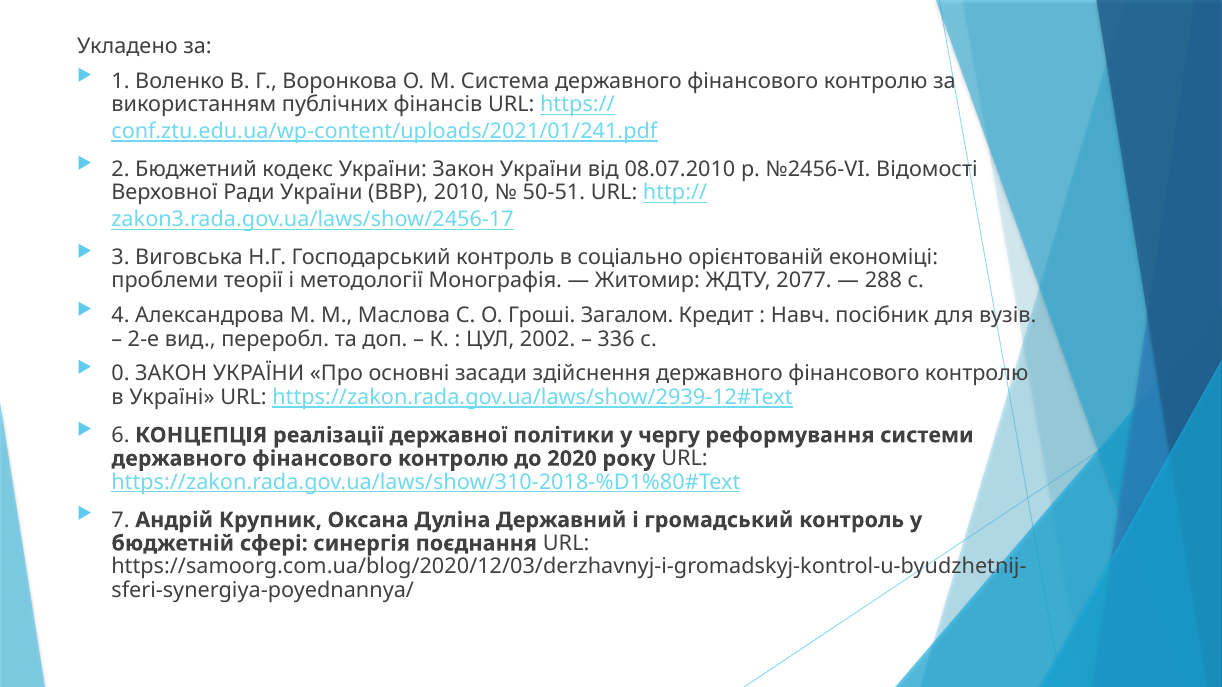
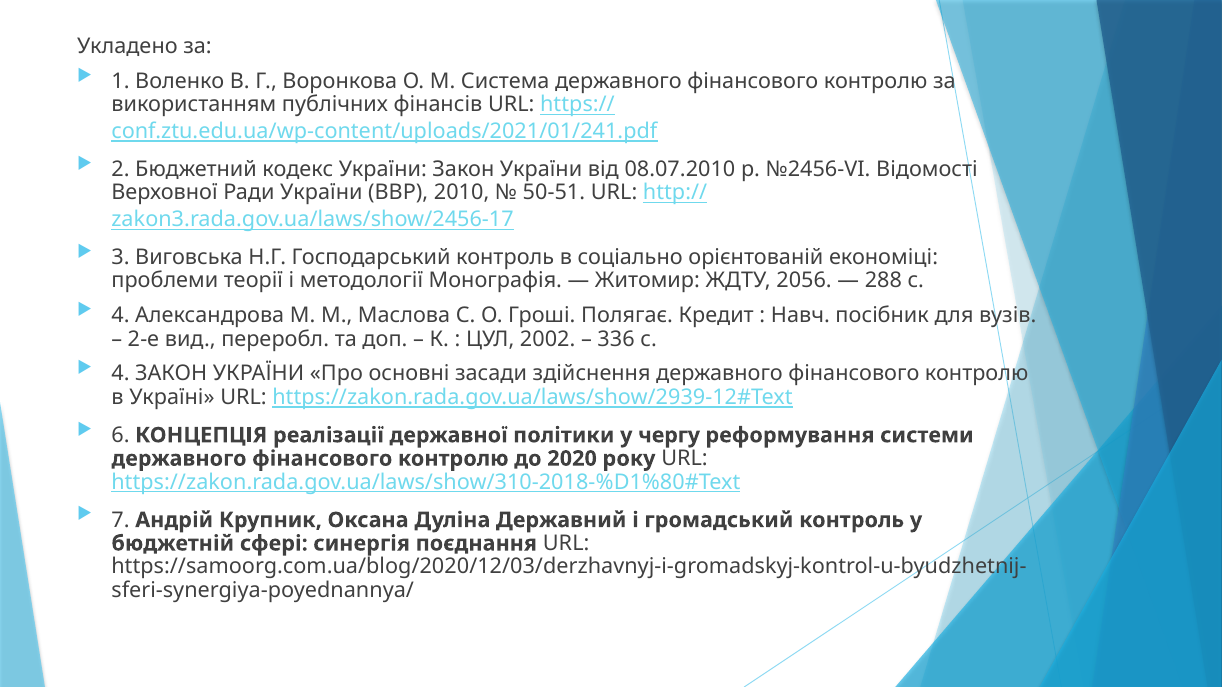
2077: 2077 -> 2056 (804, 281)
Загалом: Загалом -> Полягає (627, 316)
0: 0 -> 4 (121, 374)
